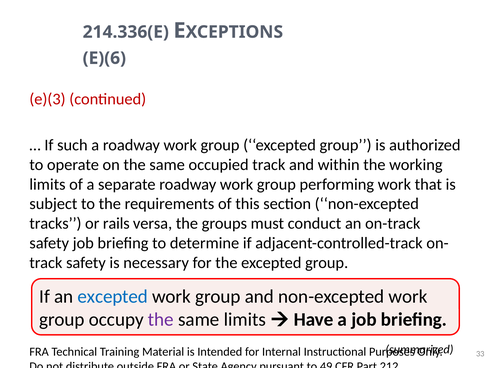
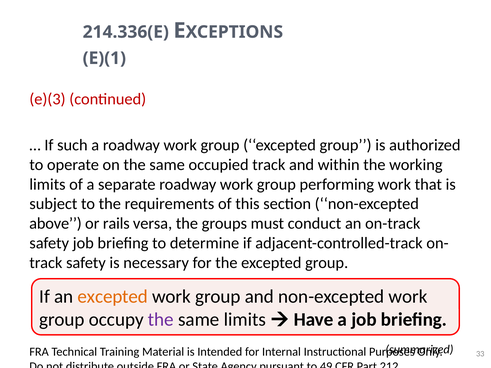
E)(6: E)(6 -> E)(1 (104, 58)
tracks: tracks -> above (55, 224)
excepted colour: blue -> orange (113, 297)
